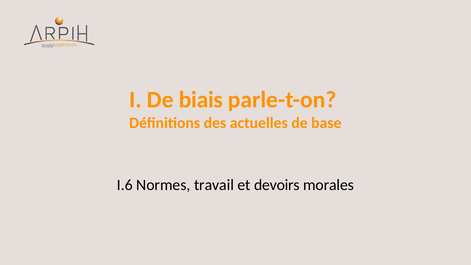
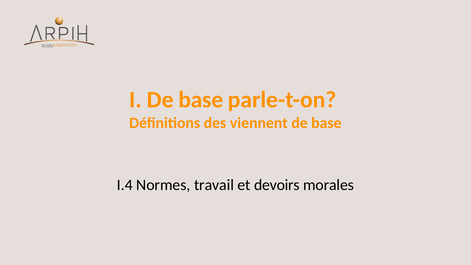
I De biais: biais -> base (201, 100)
actuelles: actuelles -> viennent (259, 123)
I.6: I.6 -> I.4 (125, 185)
